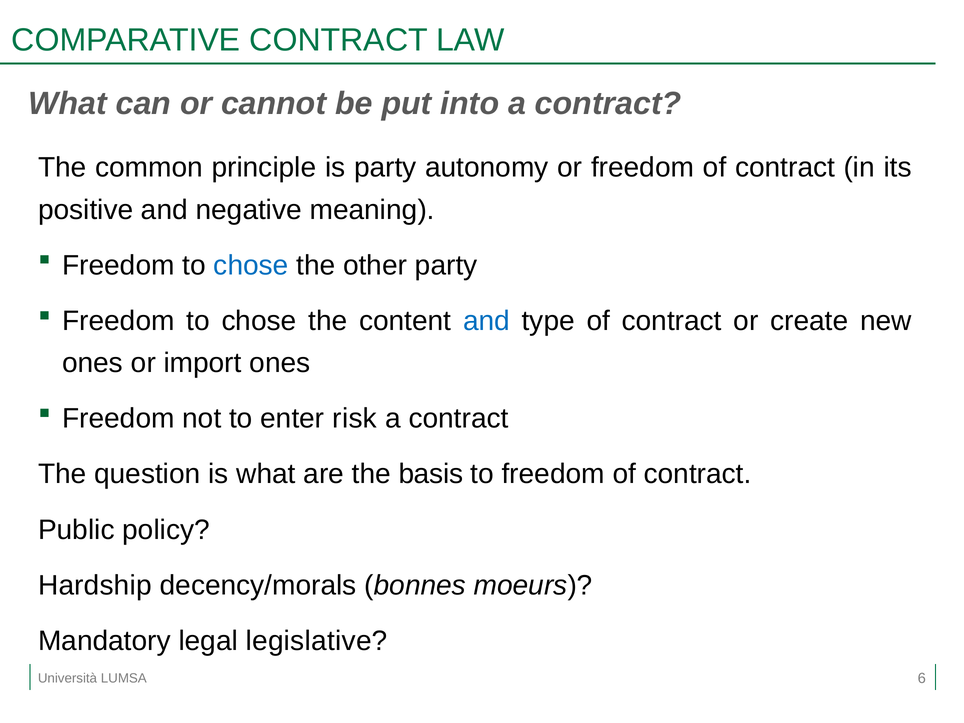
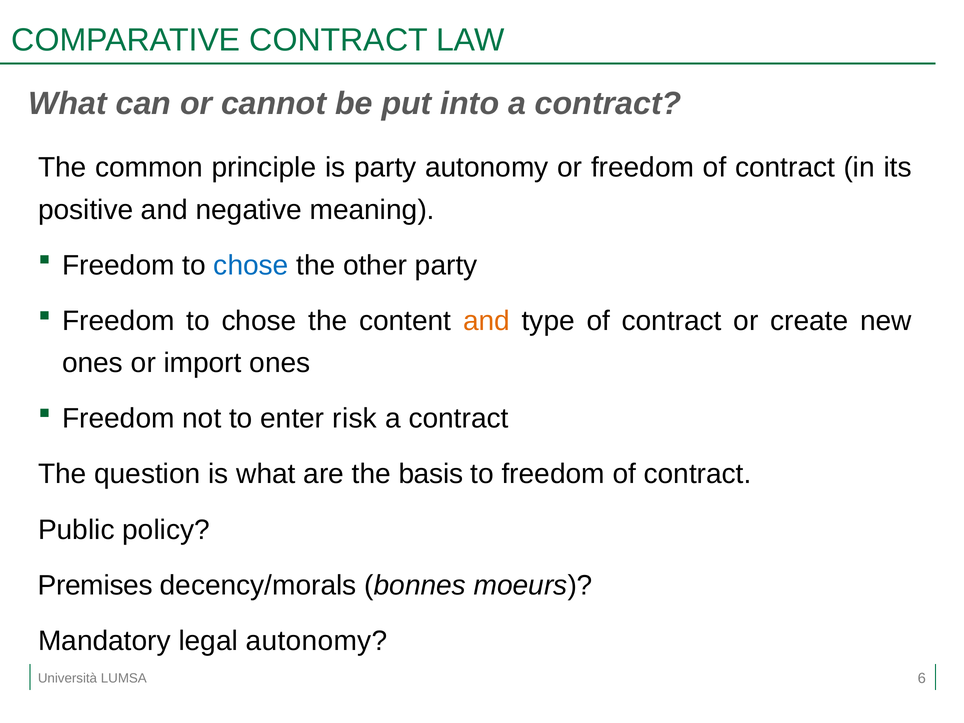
and colour: blue -> orange (486, 321)
Hardship: Hardship -> Premises (95, 585)
legal legislative: legislative -> autonomy (317, 641)
